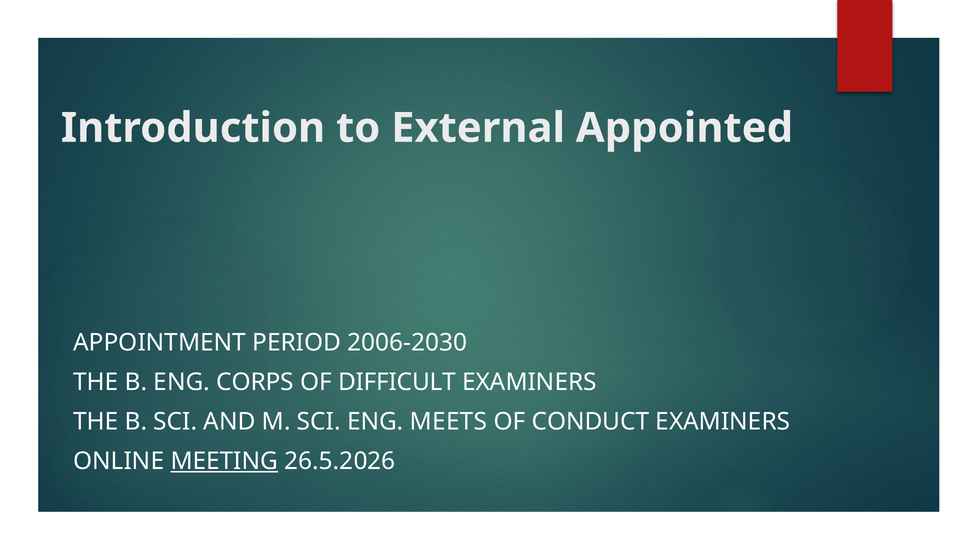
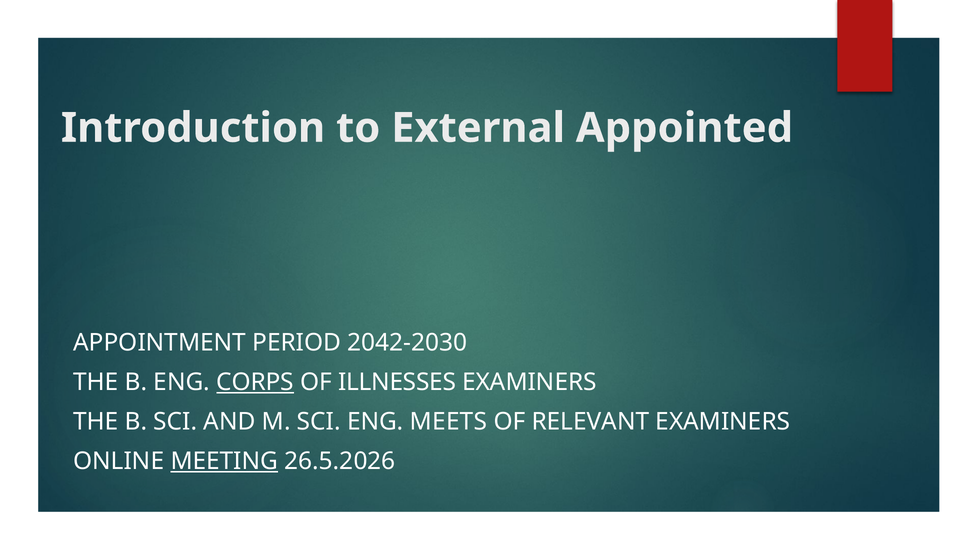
2006-2030: 2006-2030 -> 2042-2030 (407, 343)
CORPS underline: none -> present (255, 382)
DIFFICULT: DIFFICULT -> ILLNESSES (397, 382)
CONDUCT: CONDUCT -> RELEVANT (590, 422)
